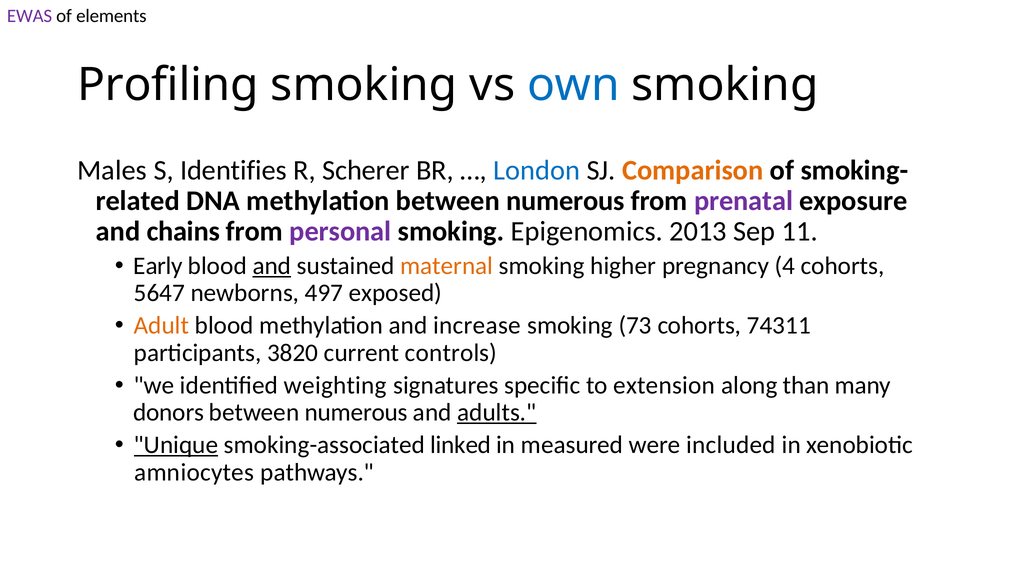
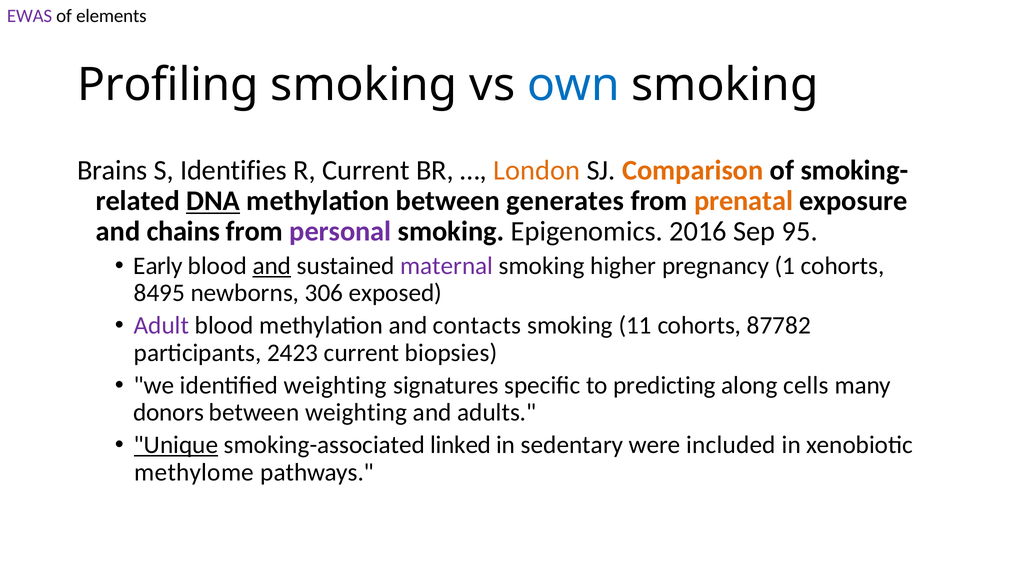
Males: Males -> Brains (112, 170)
R Scherer: Scherer -> Current (366, 170)
London colour: blue -> orange (537, 170)
DNA underline: none -> present (213, 201)
methylation between numerous: numerous -> generates (565, 201)
prenatal colour: purple -> orange (743, 201)
2013: 2013 -> 2016 (698, 232)
11: 11 -> 95 (800, 232)
maternal colour: orange -> purple (447, 266)
4: 4 -> 1 (785, 266)
5647: 5647 -> 8495 (159, 293)
497: 497 -> 306 (324, 293)
Adult colour: orange -> purple (161, 326)
increase: increase -> contacts (477, 326)
73: 73 -> 11 (635, 326)
74311: 74311 -> 87782 (779, 326)
3820: 3820 -> 2423 (293, 353)
controls: controls -> biopsies (451, 353)
extension: extension -> predicting (664, 385)
than: than -> cells (806, 385)
numerous: numerous -> weighting (356, 413)
adults underline: present -> none (497, 413)
measured: measured -> sedentary (572, 445)
amniocytes: amniocytes -> methylome (194, 472)
